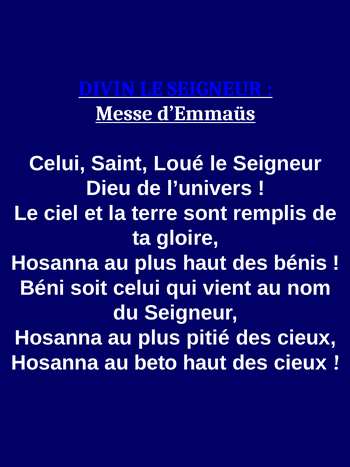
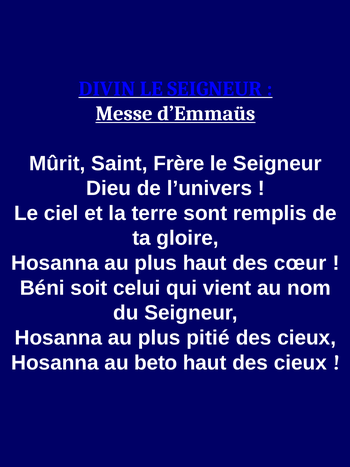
Celui: Celui -> Mûrit (57, 163)
Loué: Loué -> Frère (179, 163)
bénis: bénis -> cœur (300, 263)
